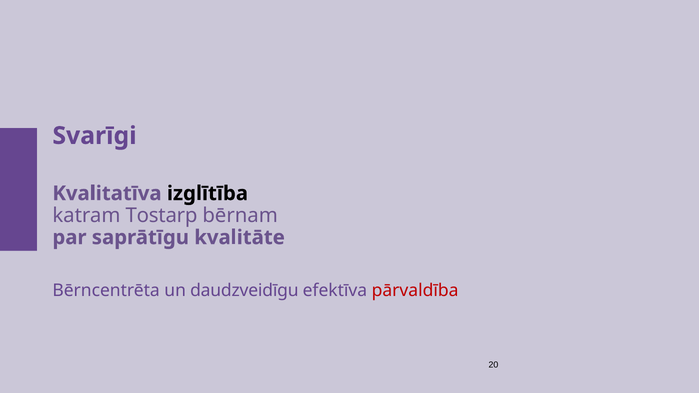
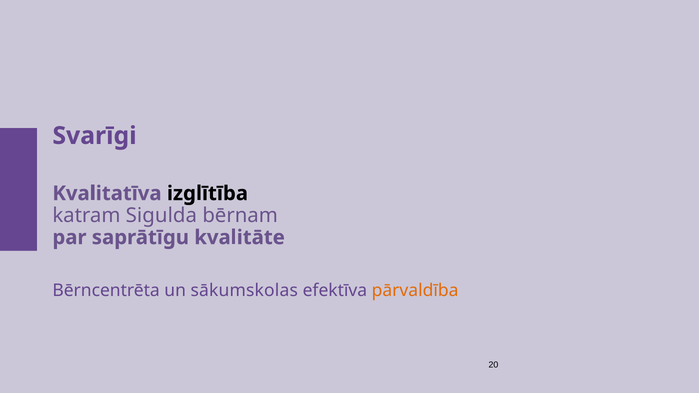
Tostarp: Tostarp -> Sigulda (161, 216)
daudzveidīgu: daudzveidīgu -> sākumskolas (244, 290)
pārvaldība colour: red -> orange (415, 290)
